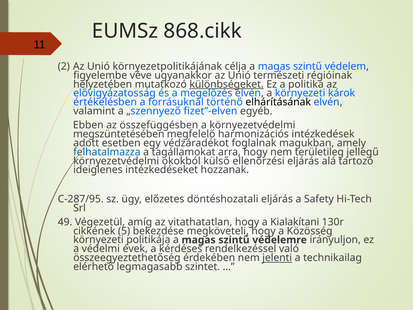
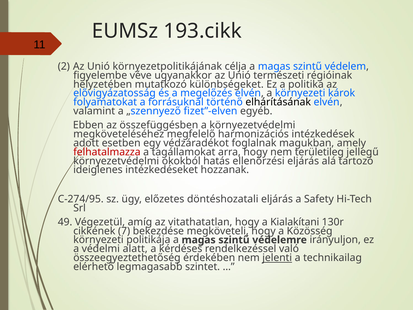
868.cikk: 868.cikk -> 193.cikk (203, 31)
különbségeket underline: present -> none (227, 84)
értékelésben: értékelésben -> folyamatokat (105, 102)
megszüntetésében: megszüntetésében -> megköveteléséhez (119, 134)
felhatalmazza colour: blue -> red (107, 152)
külső: külső -> hatás (217, 161)
C-287/95: C-287/95 -> C-274/95 (81, 199)
5: 5 -> 7 (124, 231)
évek: évek -> alatt (135, 249)
